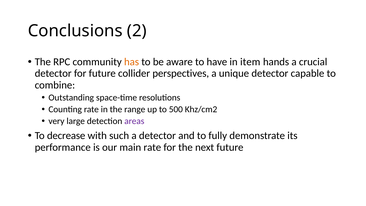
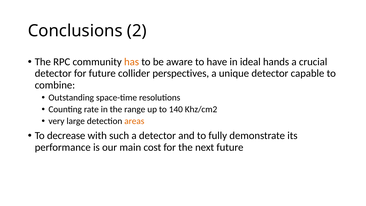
item: item -> ideal (250, 62)
500: 500 -> 140 (176, 109)
areas colour: purple -> orange (134, 121)
main rate: rate -> cost (152, 147)
